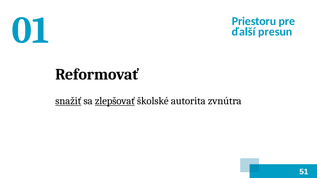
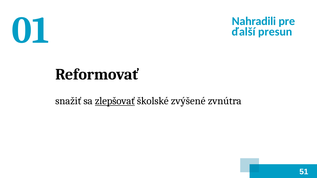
Priestoru: Priestoru -> Nahradili (254, 21)
snažiť underline: present -> none (68, 101)
autorita: autorita -> zvýšené (188, 101)
